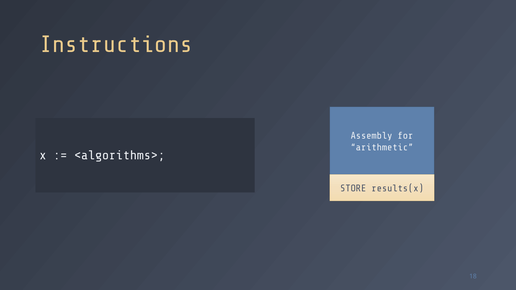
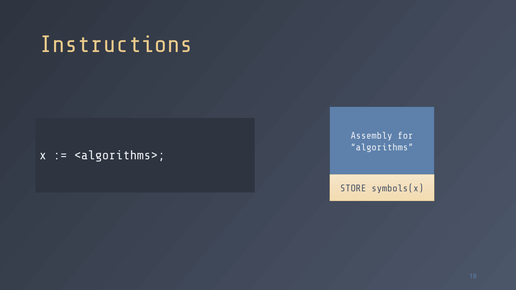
arithmetic: arithmetic -> algorithms (382, 147)
results(x: results(x -> symbols(x (398, 189)
